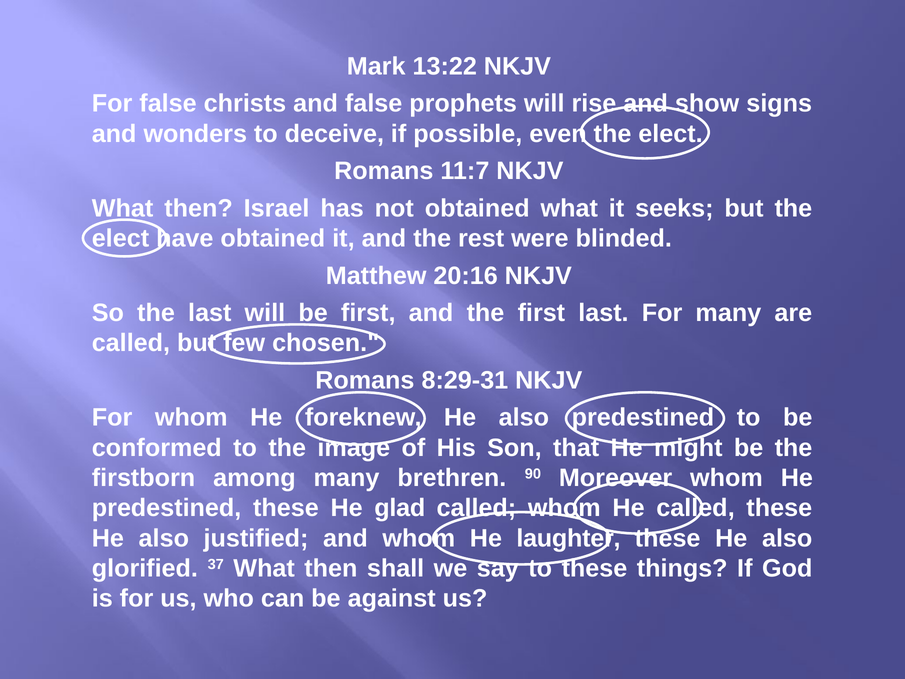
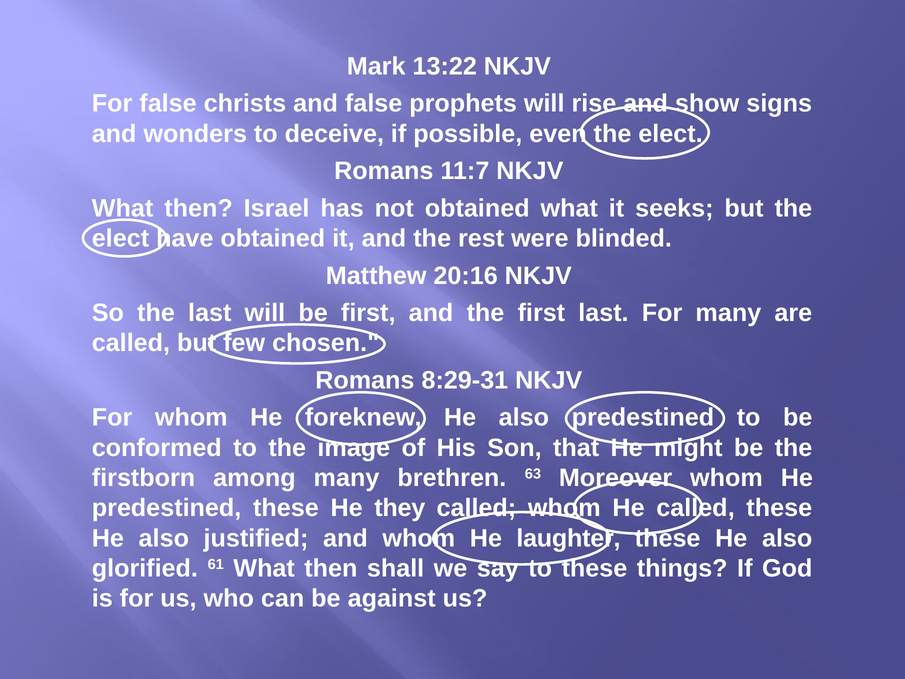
90: 90 -> 63 (533, 474)
glad: glad -> they (400, 508)
37: 37 -> 61 (216, 564)
